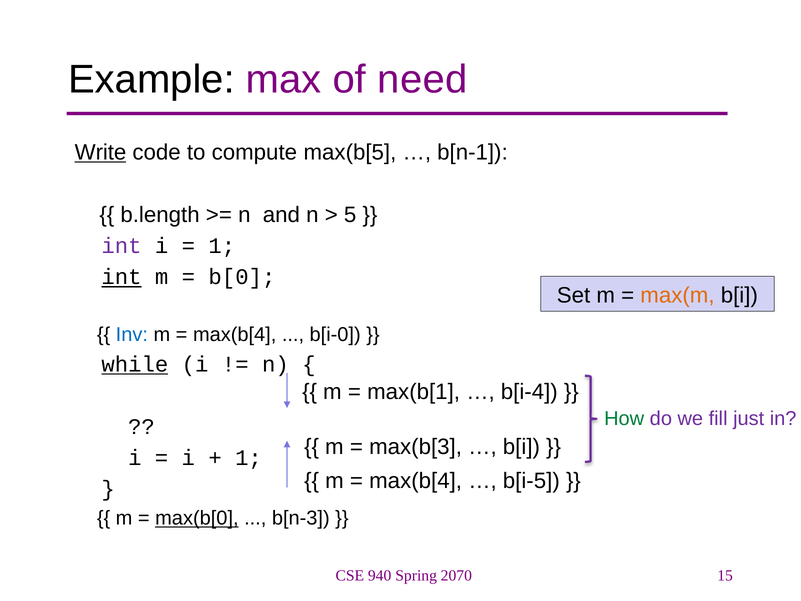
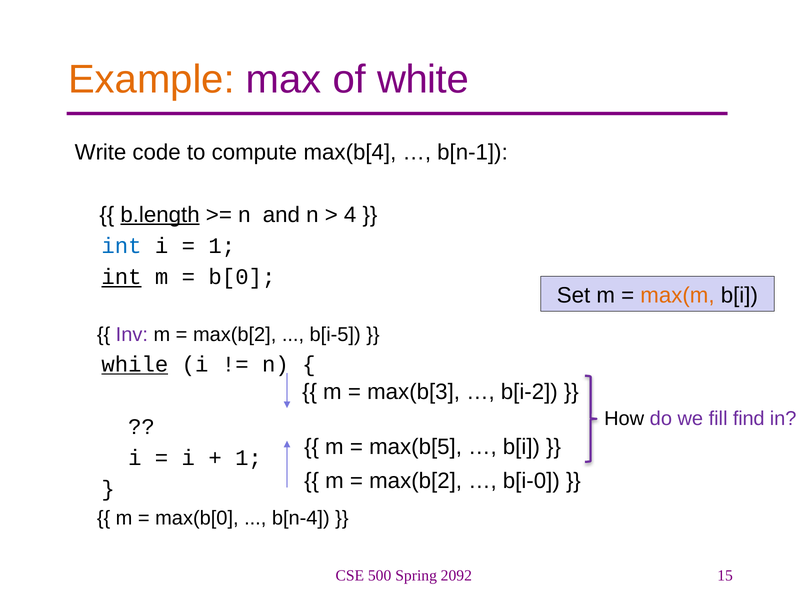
Example colour: black -> orange (151, 80)
need: need -> white (423, 80)
Write underline: present -> none (101, 152)
max(b[5: max(b[5 -> max(b[4 (350, 152)
b.length underline: none -> present (160, 215)
5: 5 -> 4 (350, 215)
int colour: purple -> blue (121, 246)
Inv colour: blue -> purple (132, 334)
max(b[4: max(b[4 -> max(b[2 (235, 334)
b[i-0: b[i-0 -> b[i-5 (335, 334)
max(b[1: max(b[1 -> max(b[3 (414, 392)
b[i-4: b[i-4 -> b[i-2 (529, 392)
How colour: green -> black (624, 418)
just: just -> find (749, 418)
max(b[3: max(b[3 -> max(b[5 (416, 447)
max(b[4: max(b[4 -> max(b[2 (416, 481)
b[i-5: b[i-5 -> b[i-0 (531, 481)
max(b[0 underline: present -> none (197, 518)
b[n-3: b[n-3 -> b[n-4 (301, 518)
940: 940 -> 500 (380, 575)
2070: 2070 -> 2092 (456, 575)
